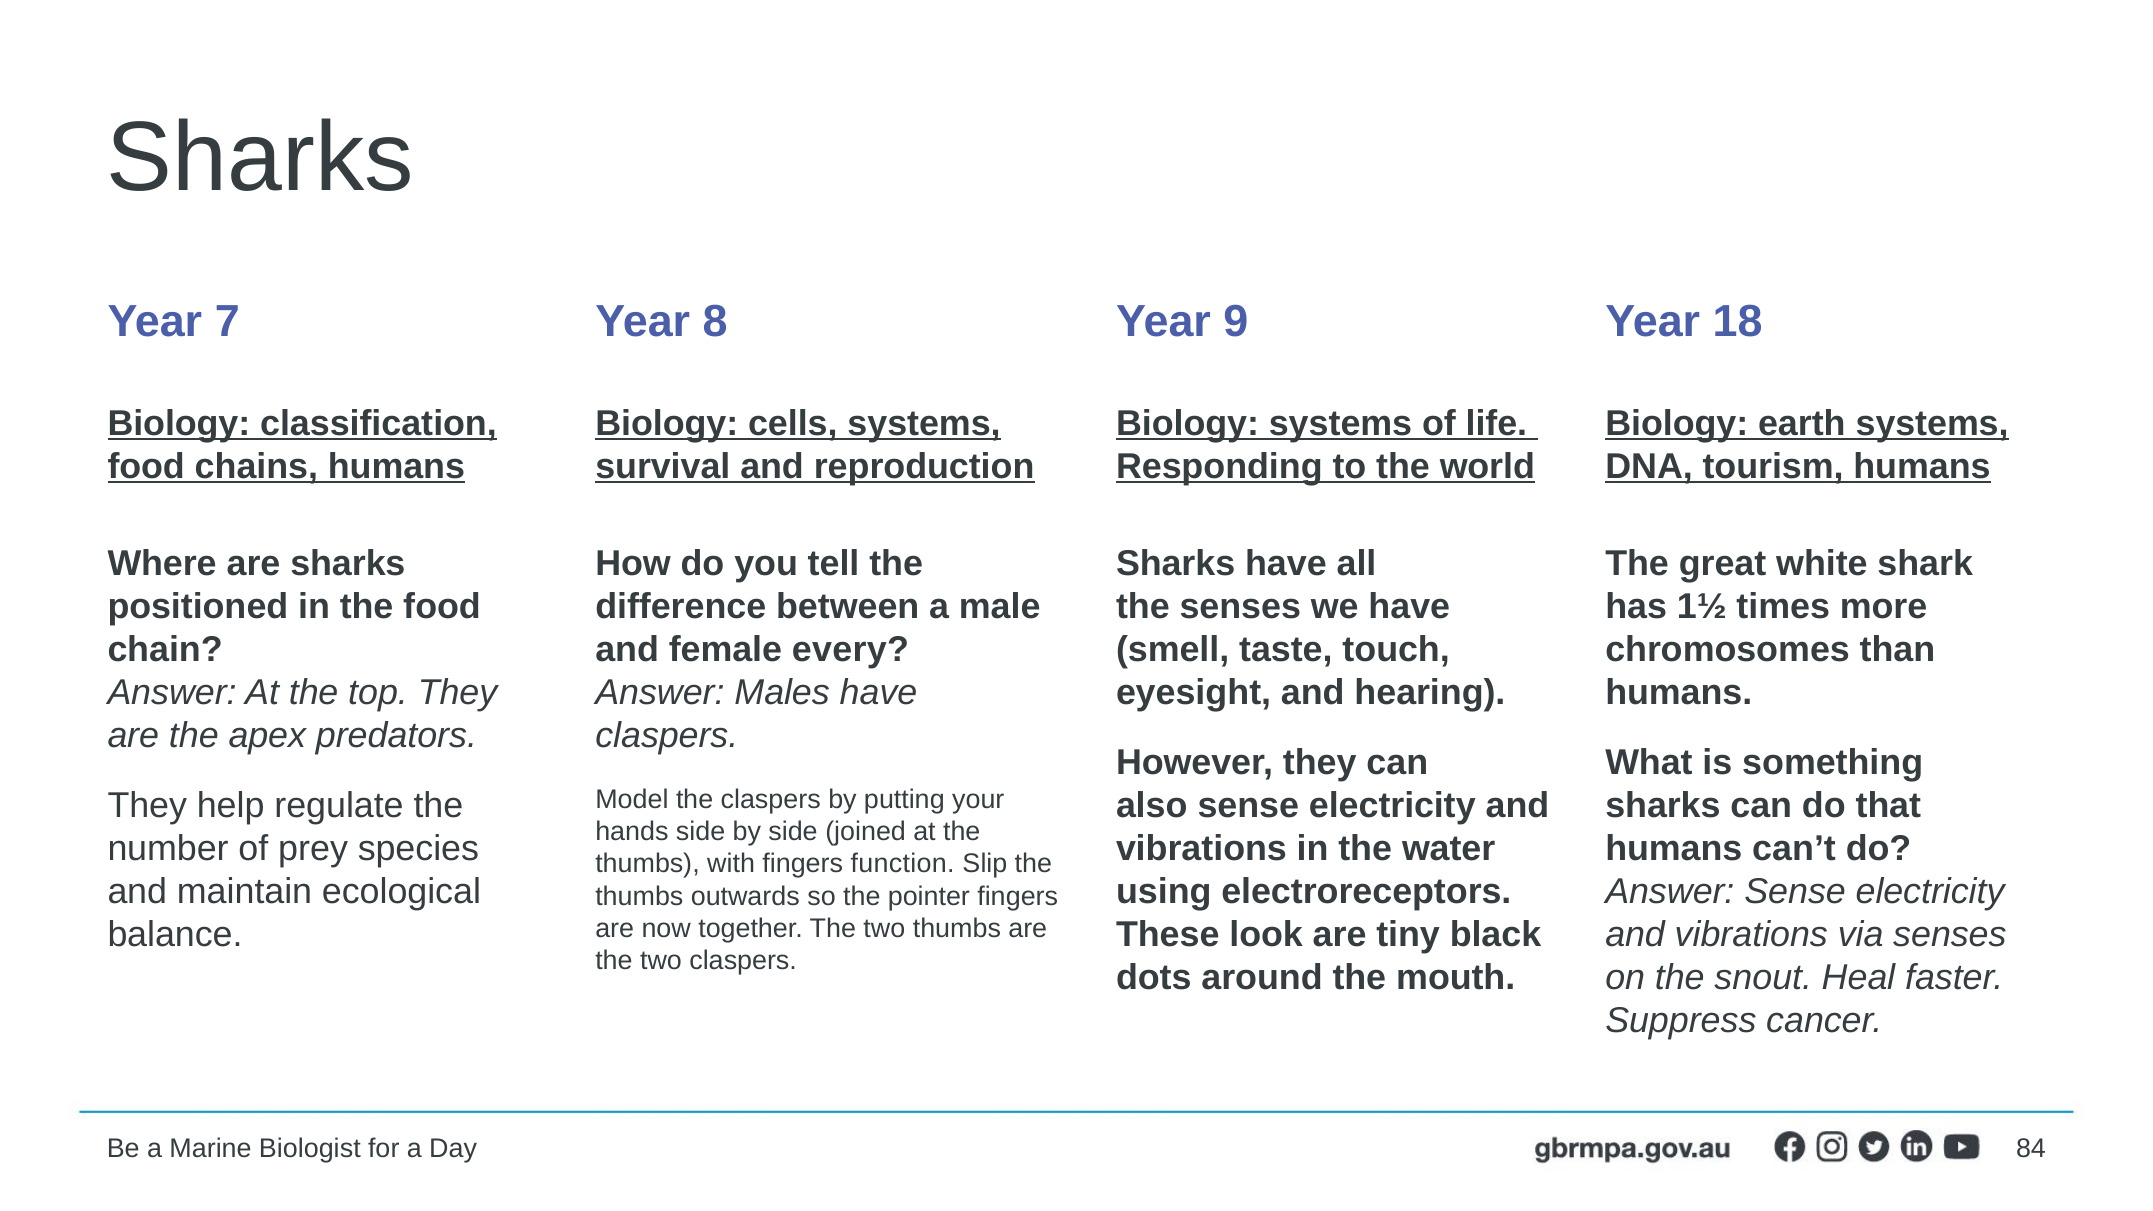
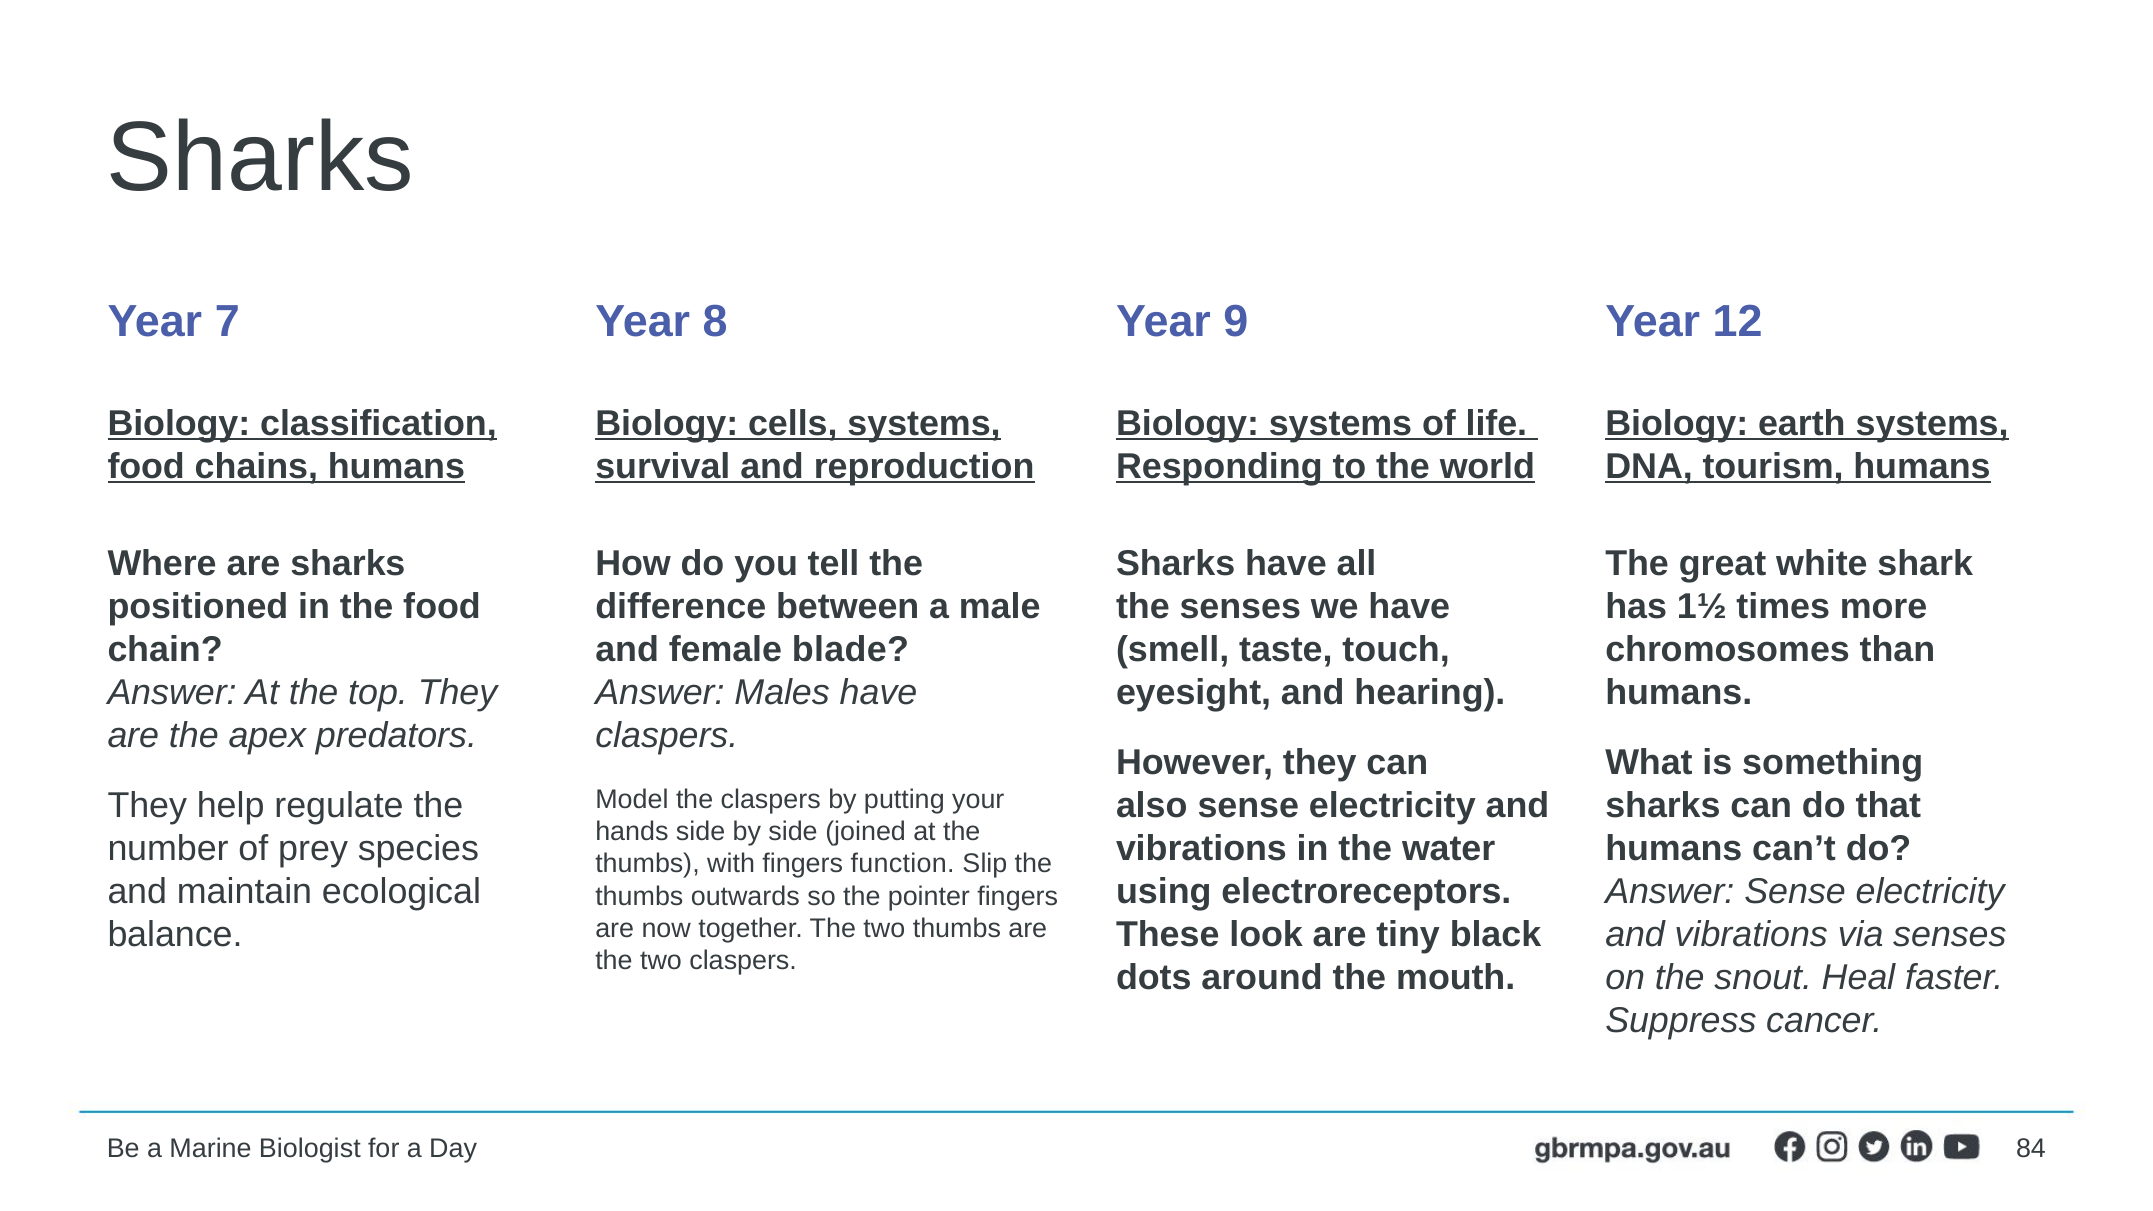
18: 18 -> 12 (1738, 322)
every: every -> blade (850, 649)
